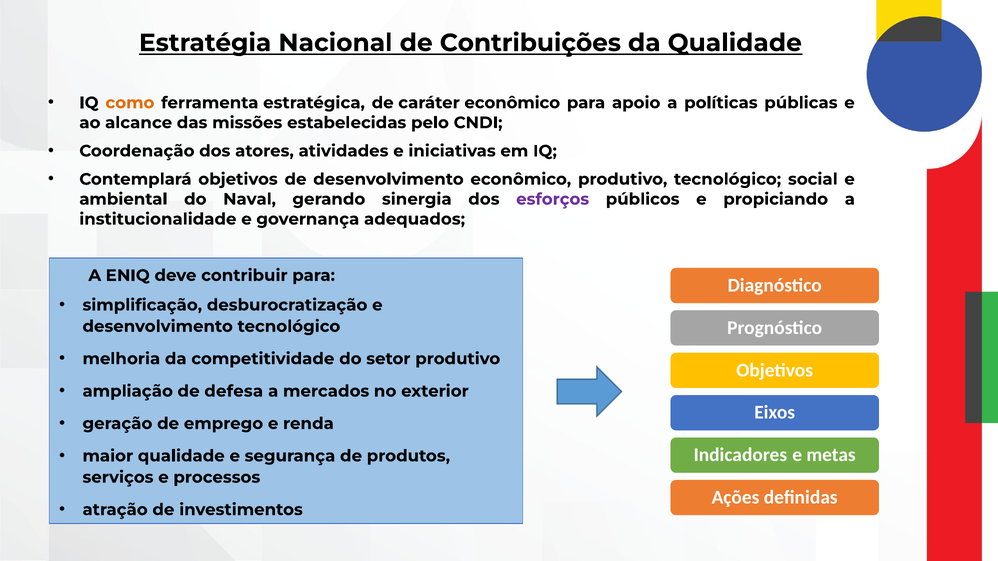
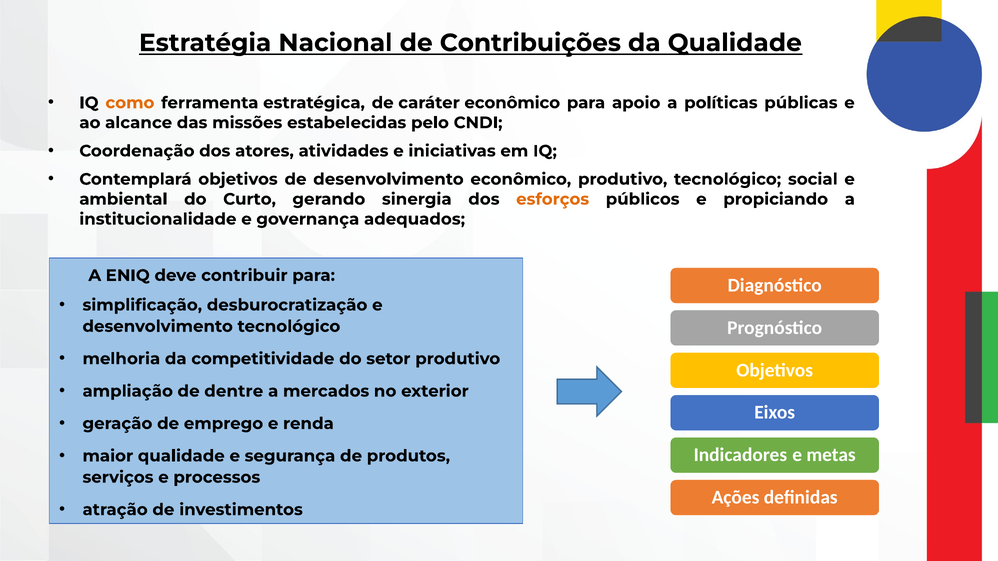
Naval: Naval -> Curto (250, 199)
esforços colour: purple -> orange (553, 199)
defesa: defesa -> dentre (234, 391)
